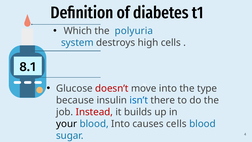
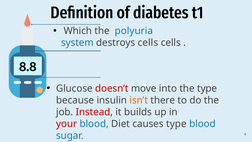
destroys high: high -> cells (148, 43)
8.1: 8.1 -> 8.8 (28, 67)
isn’t colour: blue -> orange (139, 100)
your colour: black -> red (67, 124)
blood Into: Into -> Diet (121, 124)
causes cells: cells -> type (176, 124)
